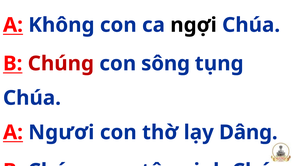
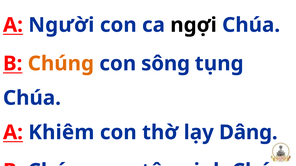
Không: Không -> Người (61, 25)
Chúng colour: red -> orange (61, 64)
Ngươi: Ngươi -> Khiêm (61, 133)
